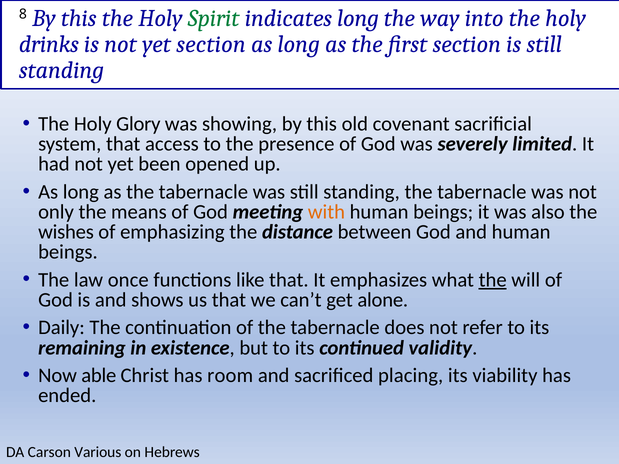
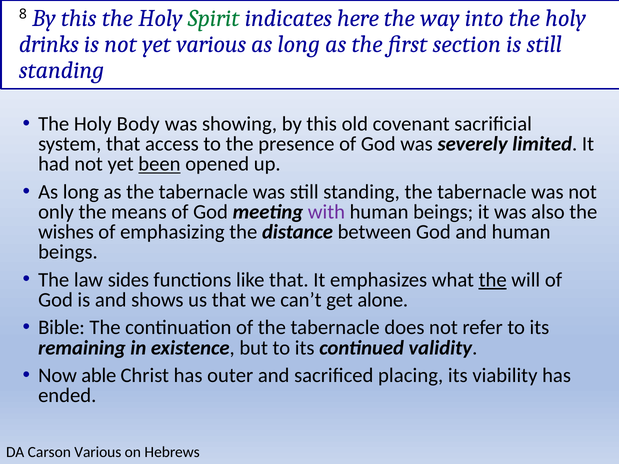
indicates long: long -> here (358, 18)
yet section: section -> various (211, 44)
Glory: Glory -> Body (138, 124)
been underline: none -> present (159, 164)
with colour: orange -> purple (326, 212)
once: once -> sides (128, 280)
Daily: Daily -> Bible (61, 328)
room: room -> outer (230, 376)
